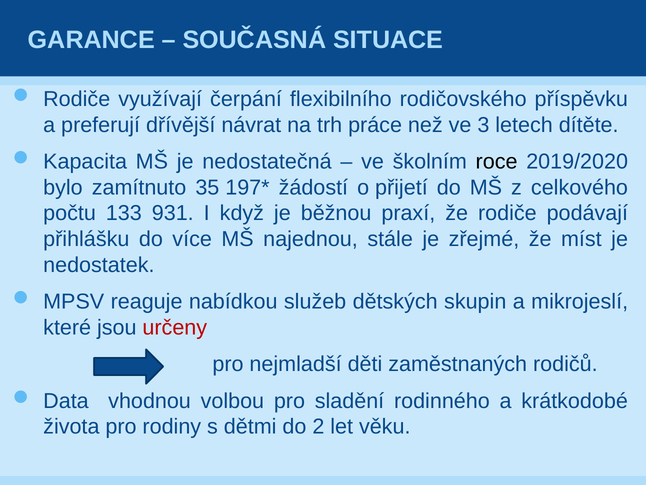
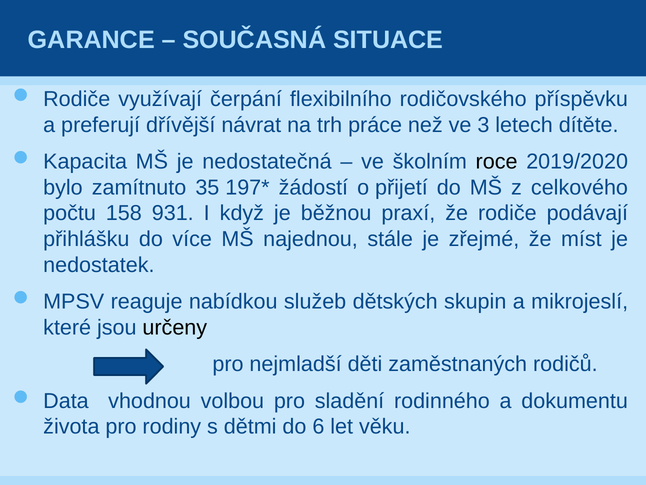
133: 133 -> 158 (124, 213)
určeny colour: red -> black (175, 327)
krátkodobé: krátkodobé -> dokumentu (575, 401)
2: 2 -> 6 (318, 426)
